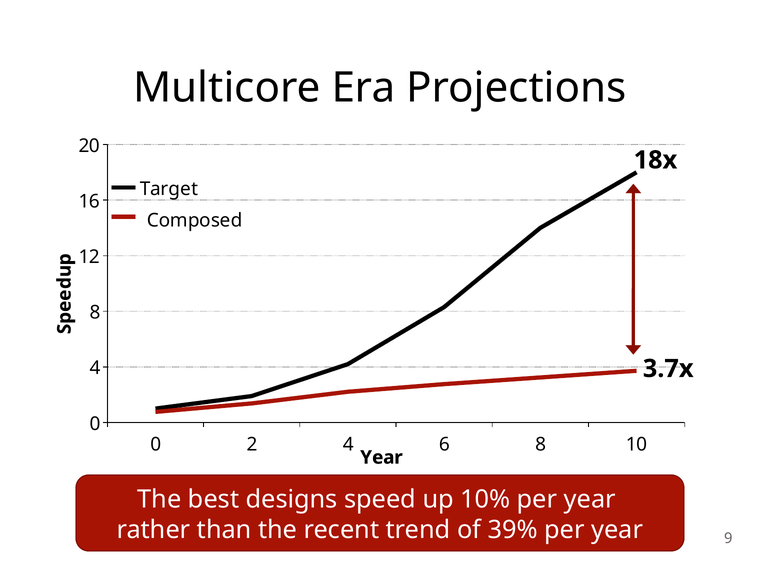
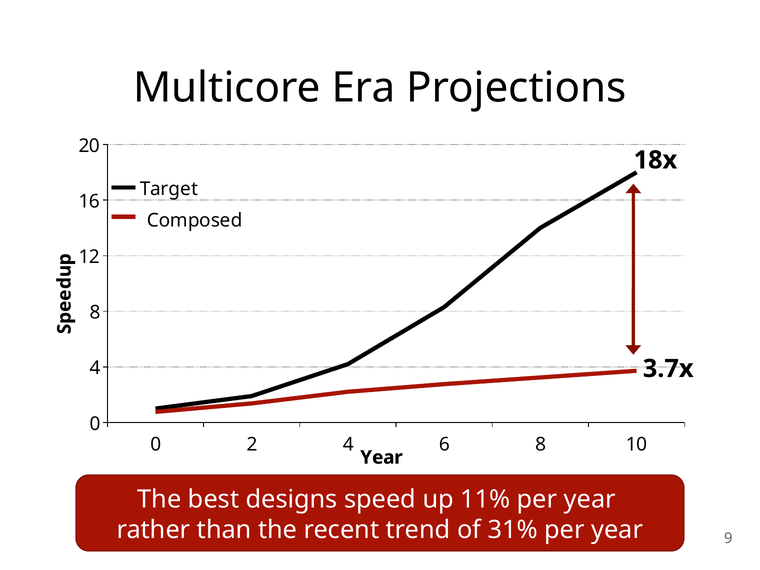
10%: 10% -> 11% (485, 500)
39%: 39% -> 31% (513, 530)
